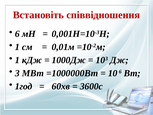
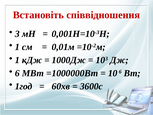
6: 6 -> 3 (17, 34)
3: 3 -> 6 (17, 73)
